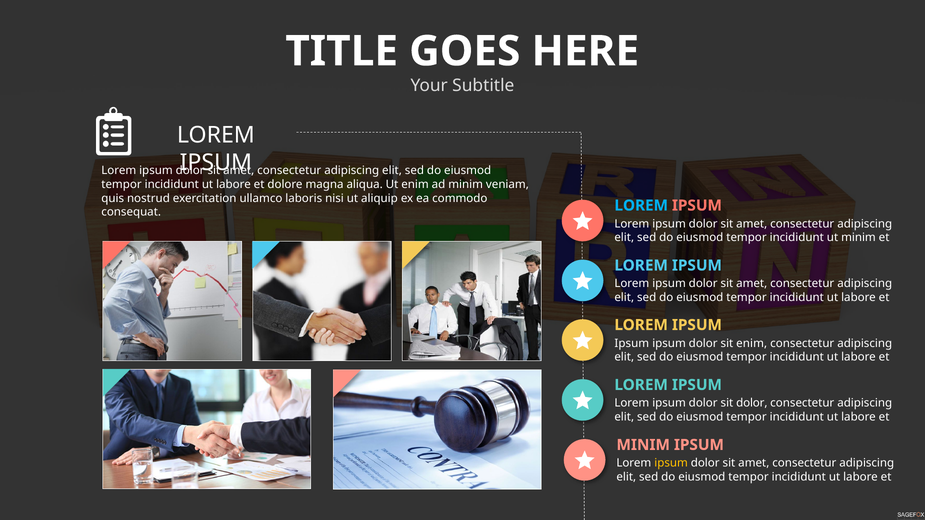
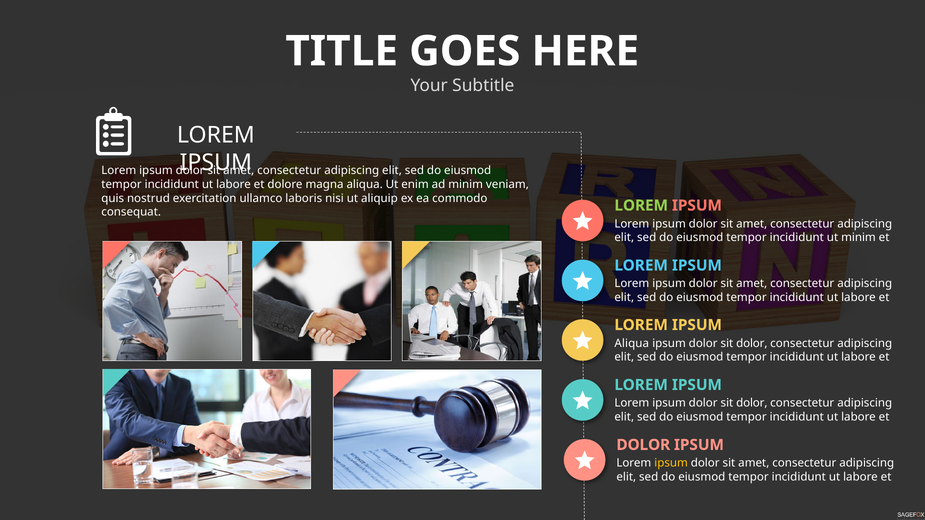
LOREM colour: light blue -> light green (641, 206)
Ipsum: Ipsum -> Aliqua (632, 343)
enim: enim -> dolor (752, 343)
MINIM: MINIM -> DOLOR (643, 445)
